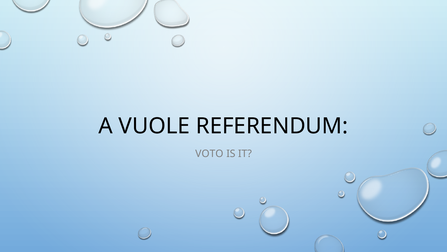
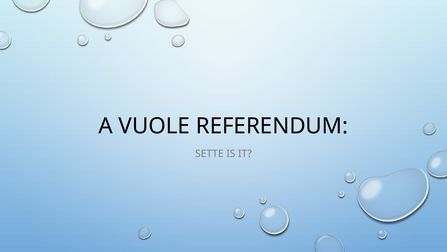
VOTO: VOTO -> SETTE (209, 153)
